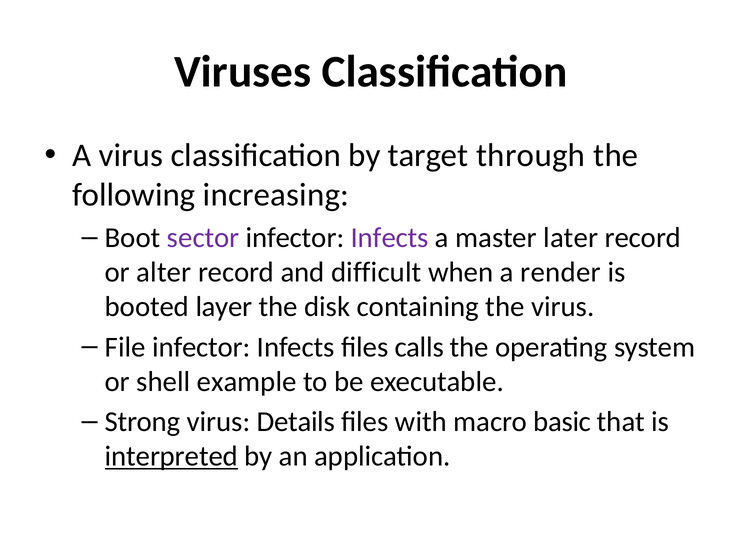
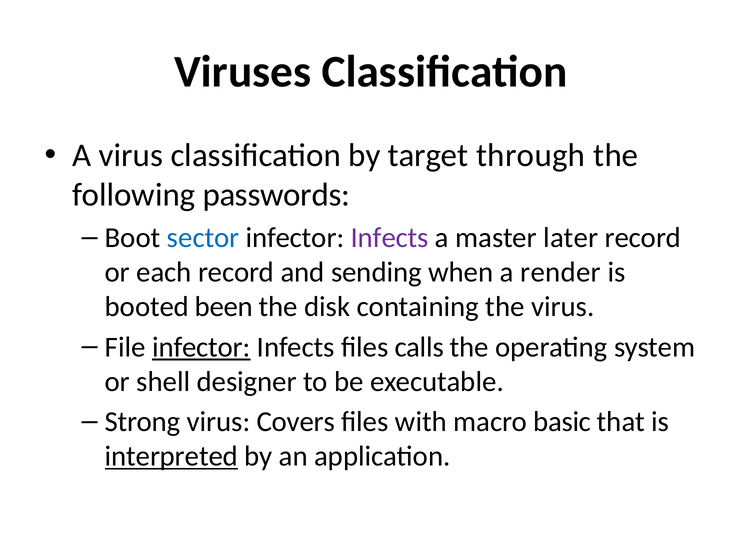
increasing: increasing -> passwords (276, 195)
sector colour: purple -> blue (203, 238)
alter: alter -> each (164, 272)
difficult: difficult -> sending (376, 272)
layer: layer -> been (224, 307)
infector underline: none -> present (201, 347)
example: example -> designer (247, 382)
Details: Details -> Covers (296, 422)
